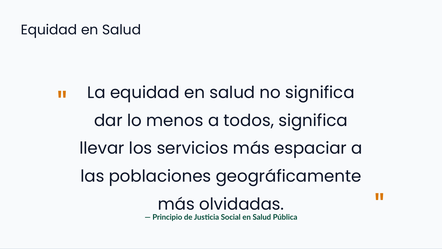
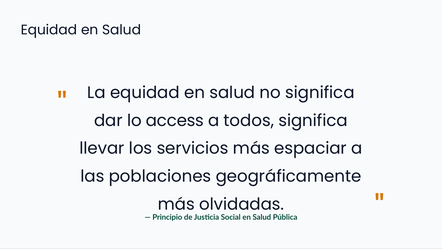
menos: menos -> access (175, 120)
